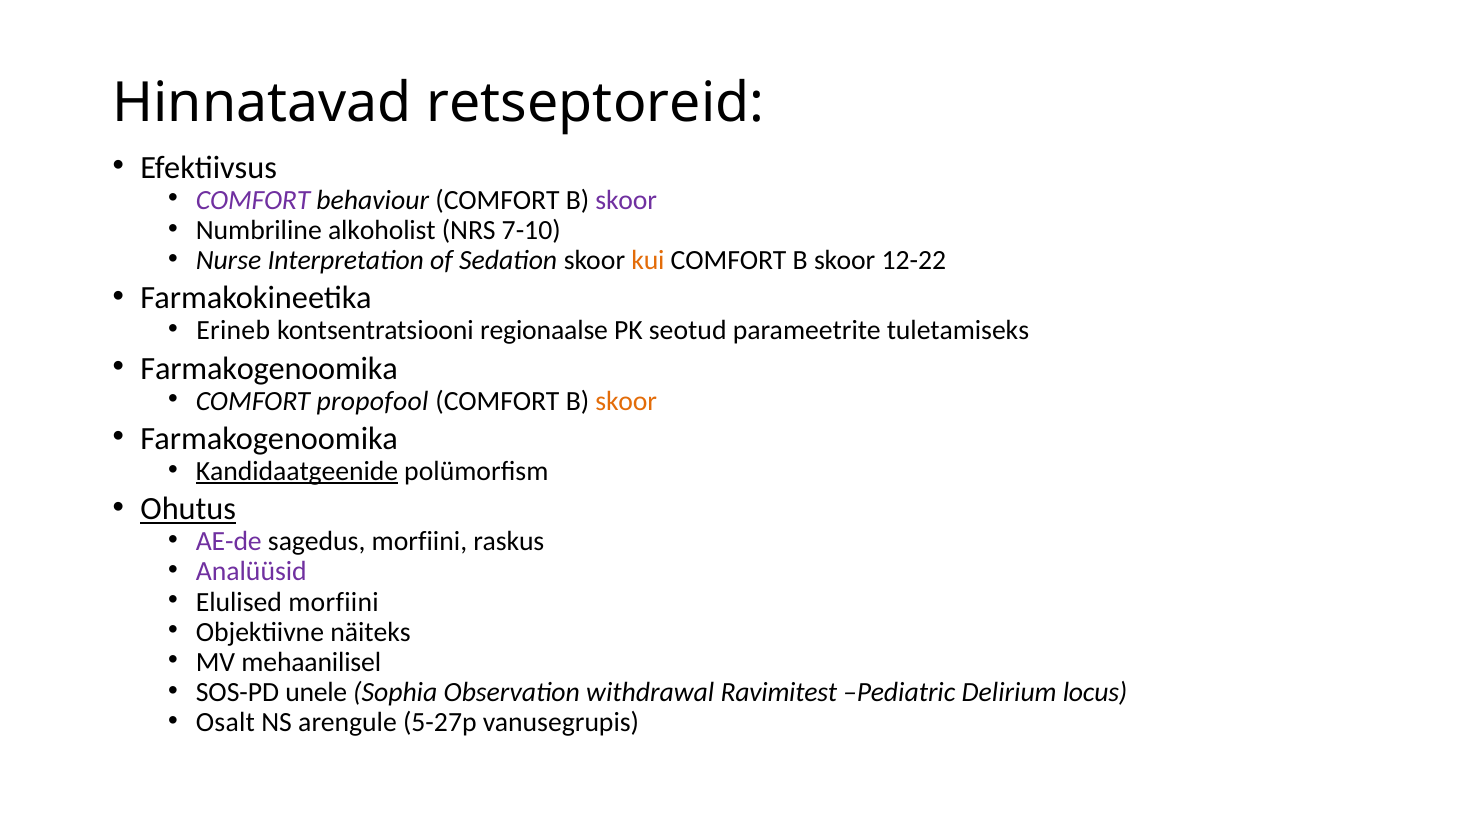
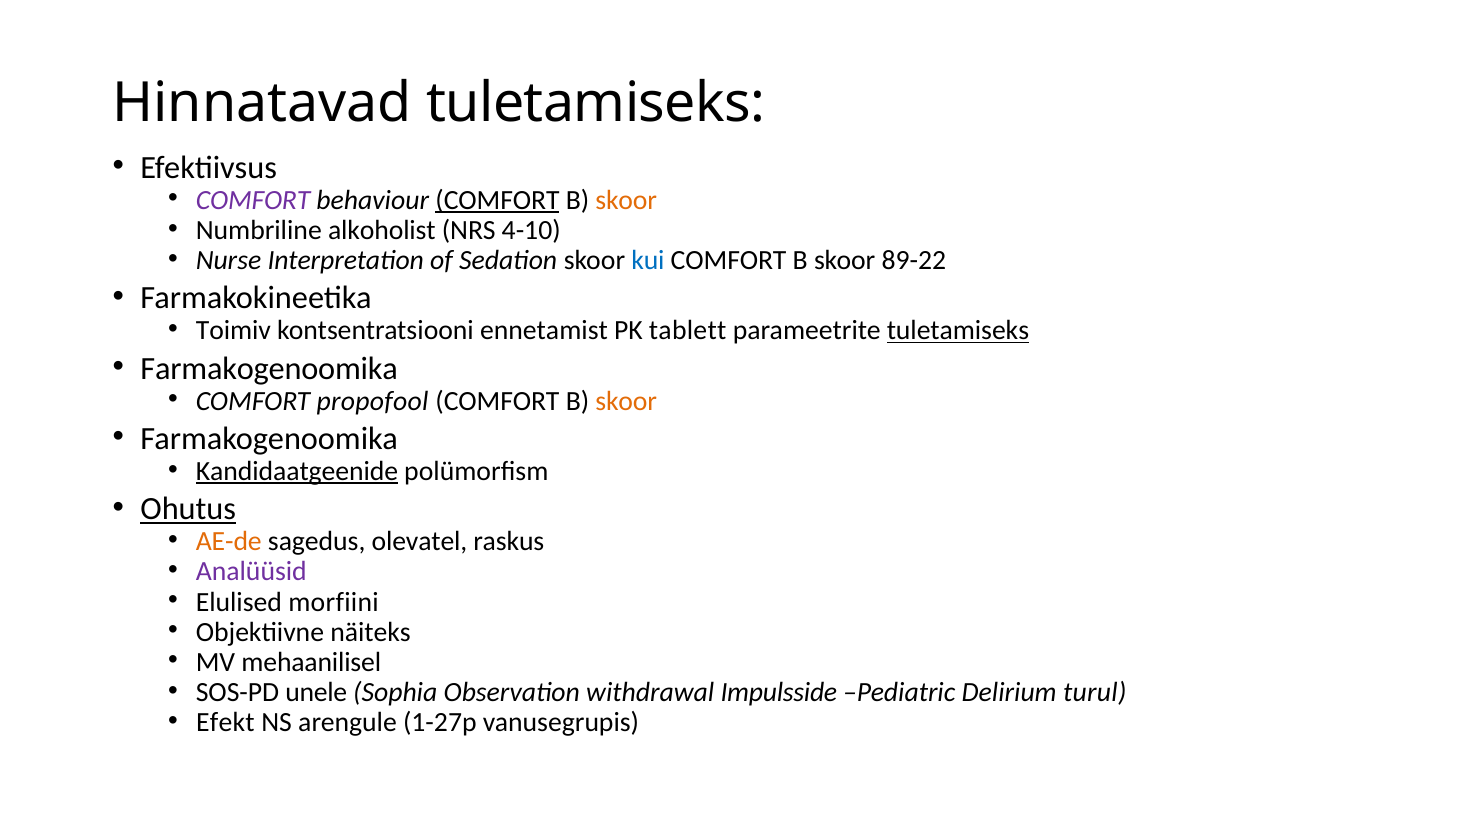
Hinnatavad retseptoreid: retseptoreid -> tuletamiseks (596, 103)
COMFORT underline: none -> present (498, 200)
skoor colour: purple -> orange (626, 200)
7-10: 7-10 -> 4-10 (531, 230)
kui colour: orange -> blue (648, 260)
12-22: 12-22 -> 89-22 (914, 260)
Erineb: Erineb -> Toimiv (233, 330)
regionaalse: regionaalse -> ennetamist (544, 330)
seotud: seotud -> tablett (688, 330)
tuletamiseks underline: none -> present (958, 330)
AE-de colour: purple -> orange (229, 541)
sagedus morfiini: morfiini -> olevatel (420, 541)
Ravimitest: Ravimitest -> Impulsside (779, 692)
locus: locus -> turul (1095, 692)
Osalt: Osalt -> Efekt (225, 722)
5-27p: 5-27p -> 1-27p (440, 722)
